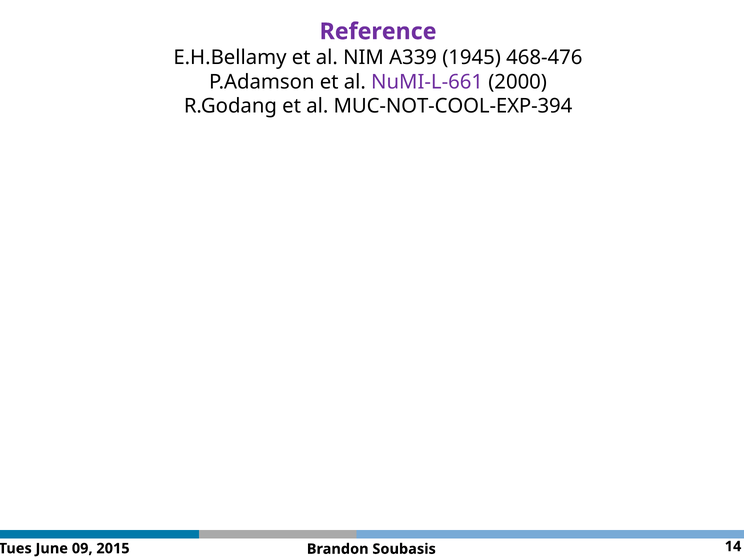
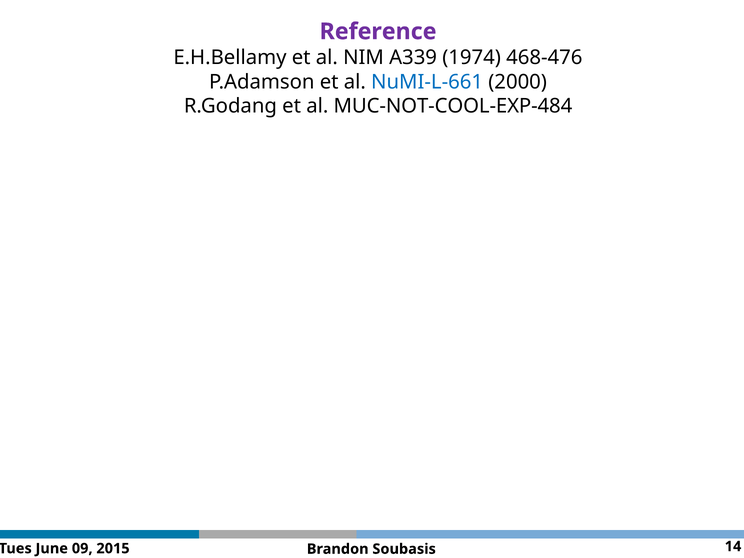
1945: 1945 -> 1974 (472, 57)
NuMI-L-661 colour: purple -> blue (427, 82)
MUC-NOT-COOL-EXP-394: MUC-NOT-COOL-EXP-394 -> MUC-NOT-COOL-EXP-484 (453, 106)
